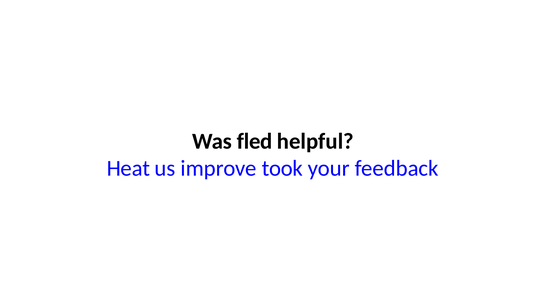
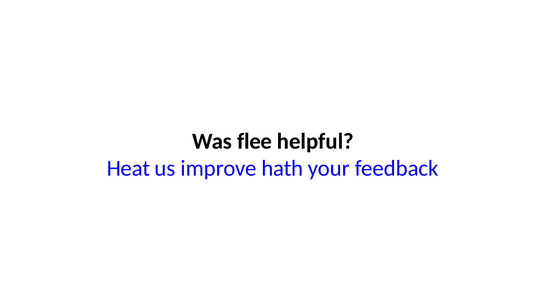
fled: fled -> flee (255, 141)
took: took -> hath (282, 169)
